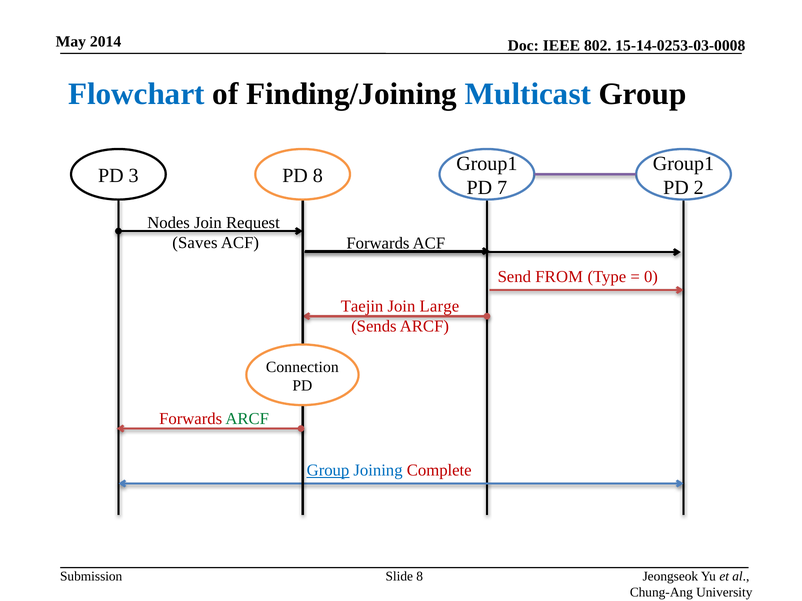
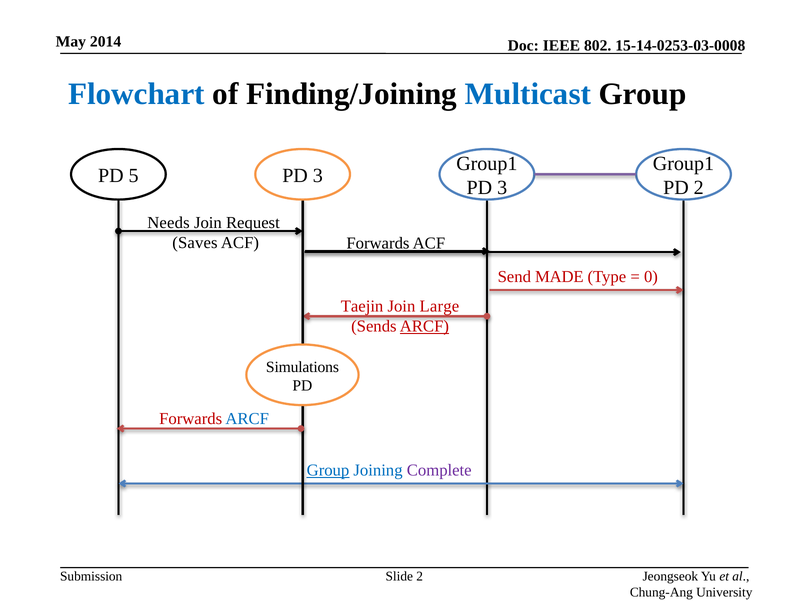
3: 3 -> 5 (134, 176)
8: 8 -> 3 (318, 176)
7: 7 -> 3 (502, 188)
Nodes: Nodes -> Needs (168, 223)
FROM: FROM -> MADE (559, 277)
ARCF underline: none -> present (424, 326)
Connection: Connection -> Simulations (302, 367)
ARCF colour: green -> blue (247, 419)
Complete colour: red -> purple (439, 471)
Slide 8: 8 -> 2 (420, 577)
